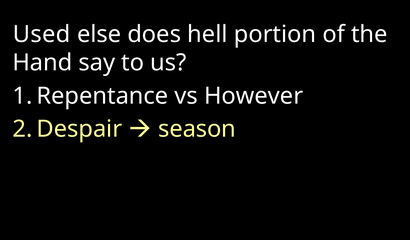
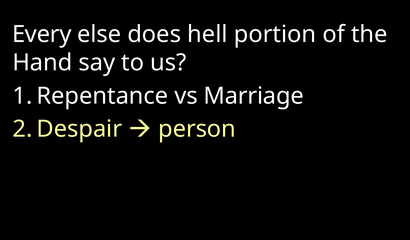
Used: Used -> Every (42, 34)
However: However -> Marriage (254, 96)
season: season -> person (197, 129)
